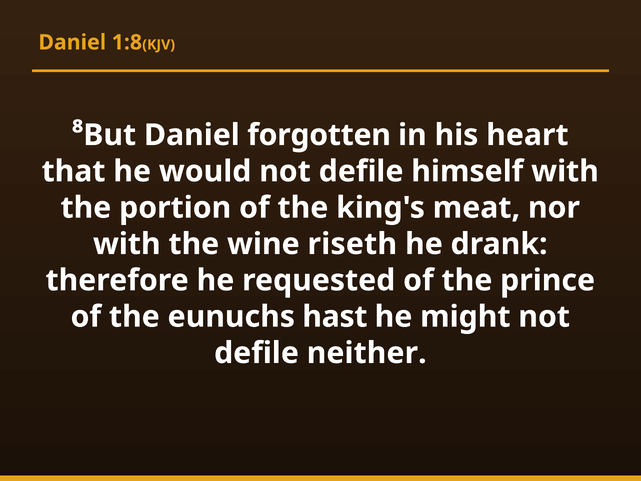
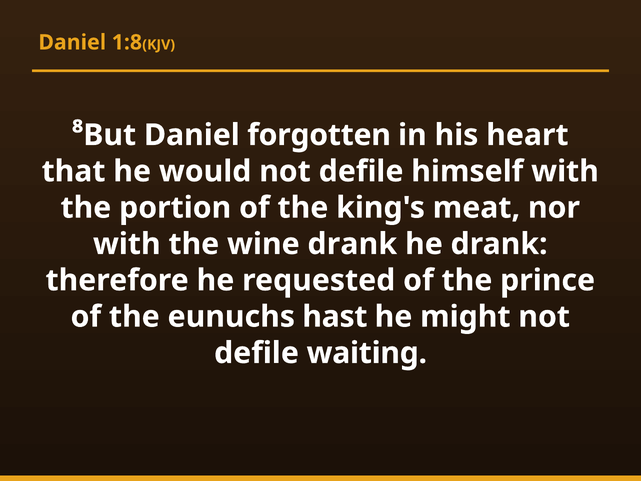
wine riseth: riseth -> drank (352, 244)
neither: neither -> waiting (367, 353)
